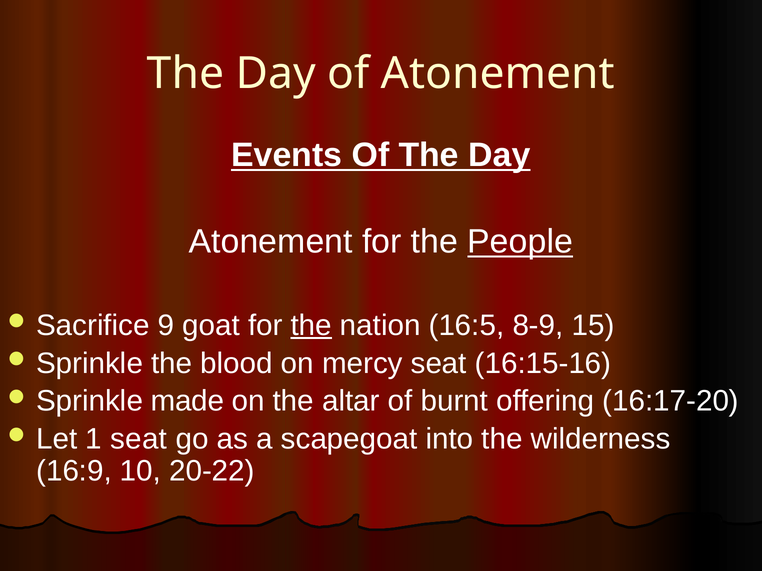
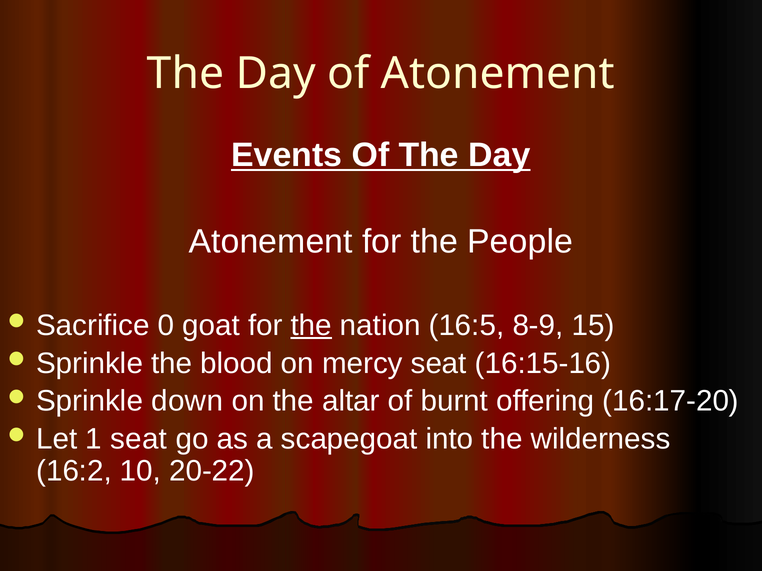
People underline: present -> none (520, 242)
9: 9 -> 0 (166, 326)
made: made -> down (187, 402)
16:9: 16:9 -> 16:2 (74, 471)
